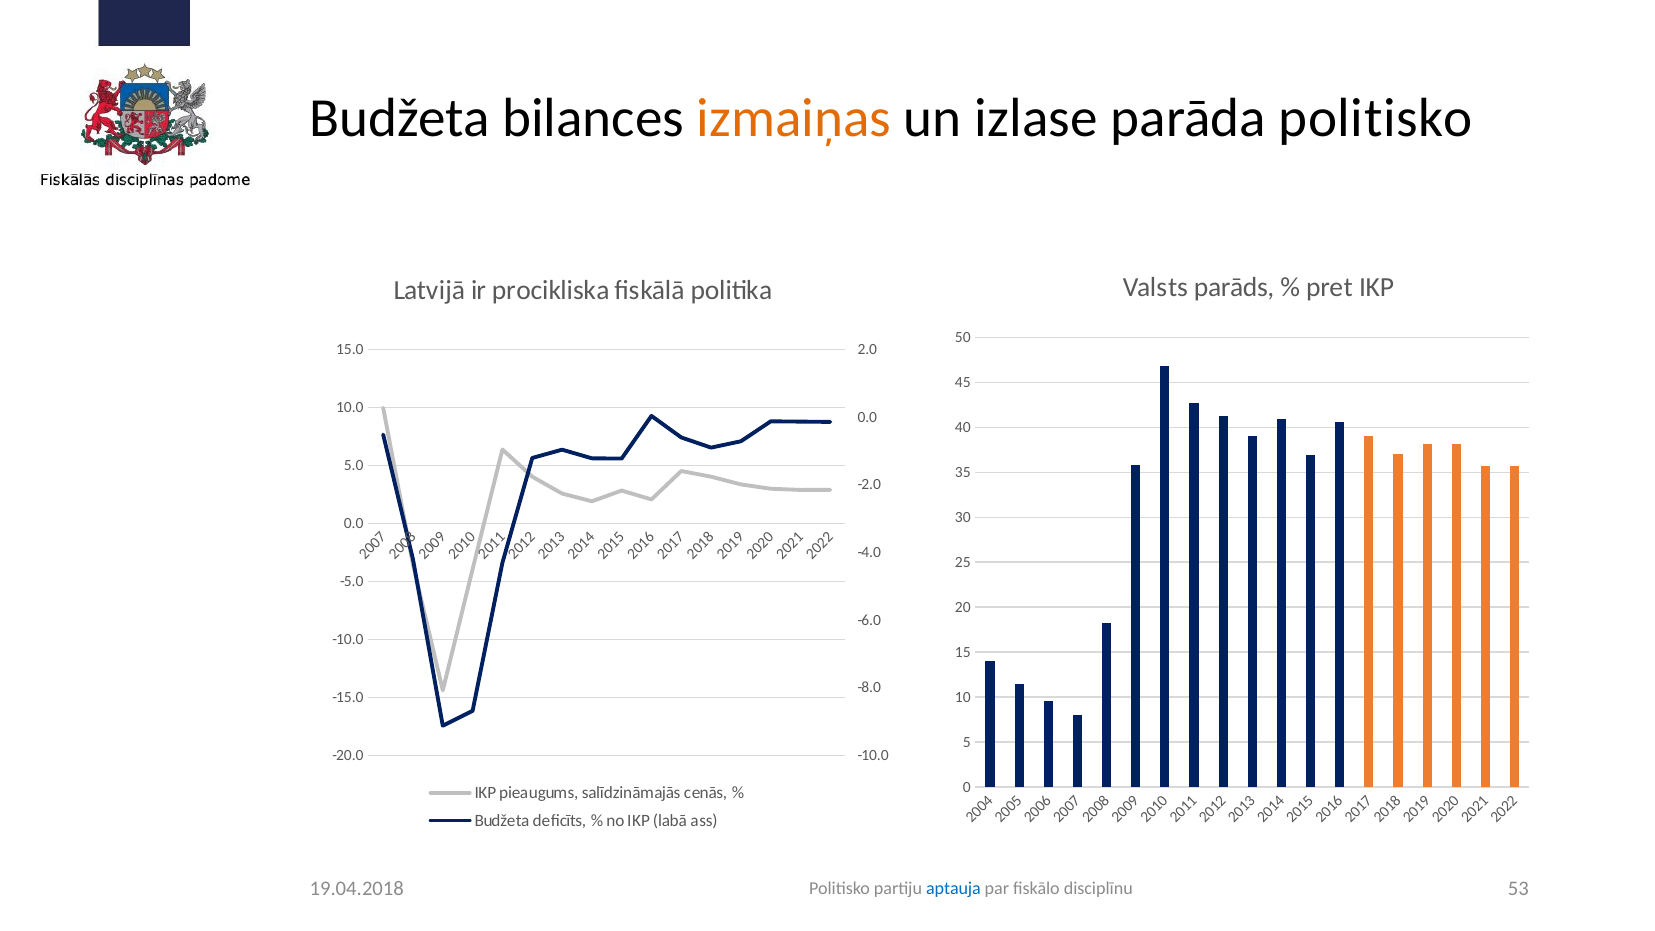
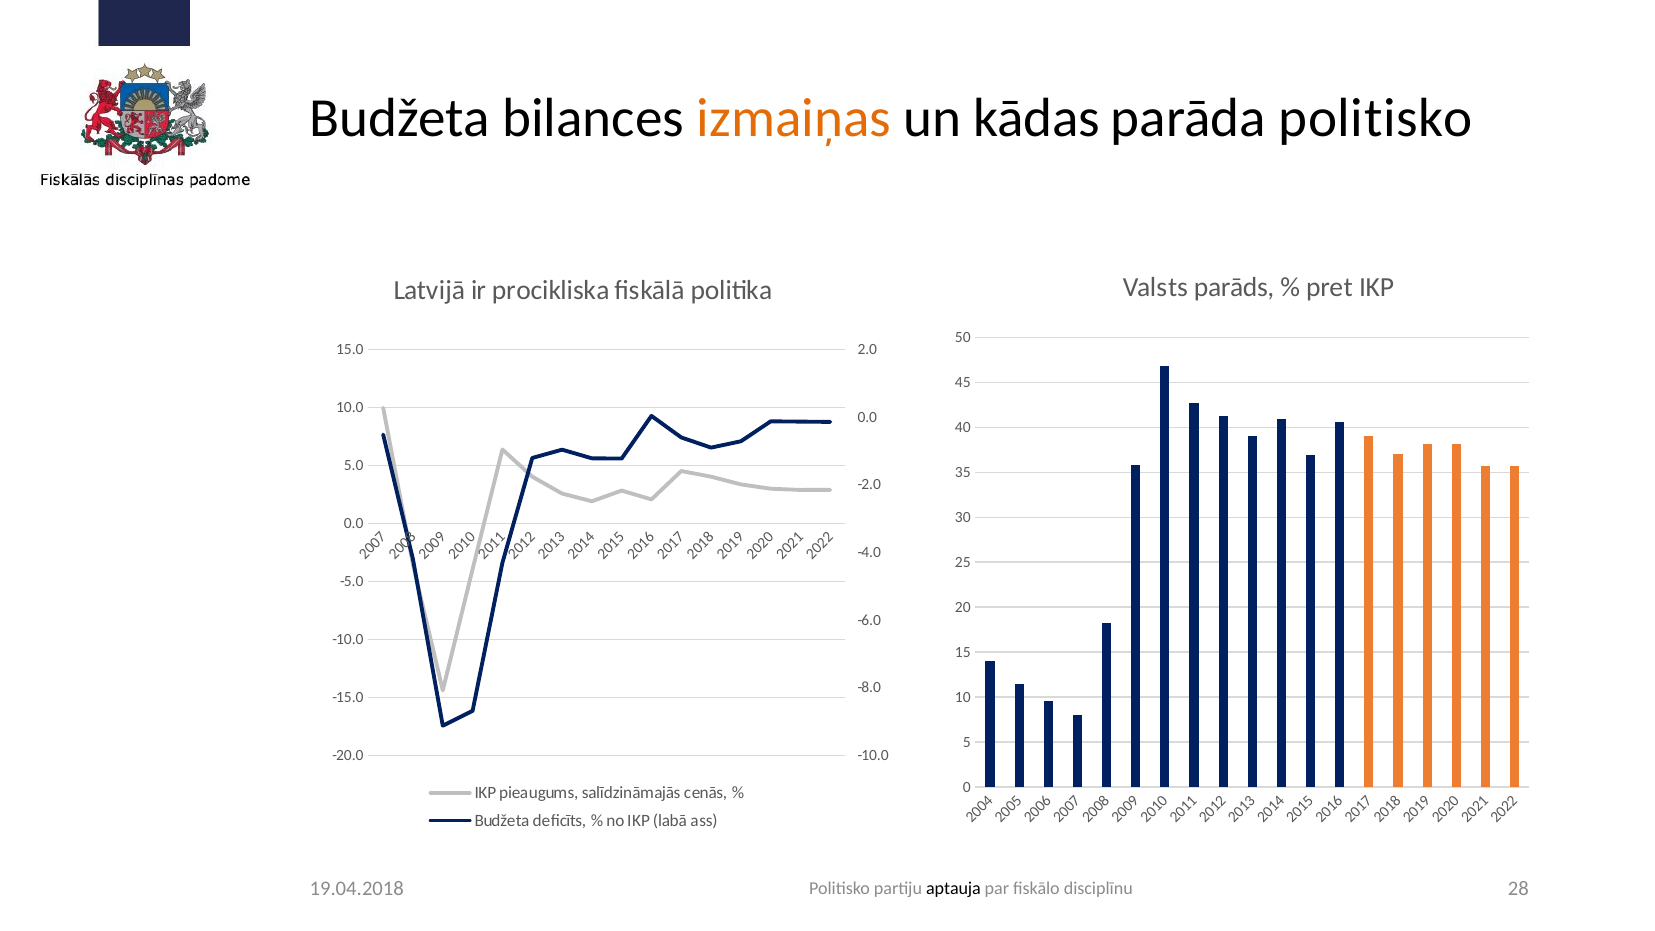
izlase: izlase -> kādas (1037, 118)
aptauja colour: blue -> black (953, 889)
53: 53 -> 28 (1518, 889)
